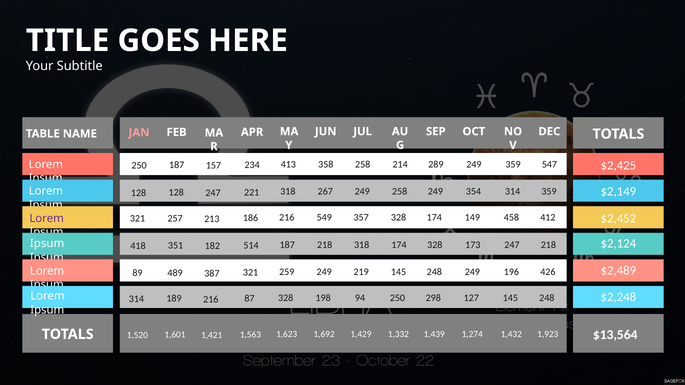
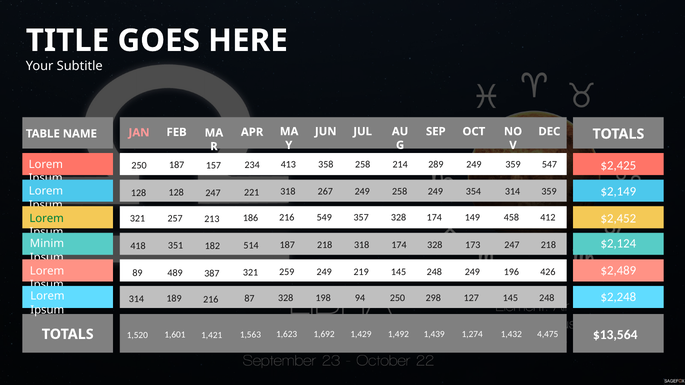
Lorem colour: purple -> green (47, 218)
Ipsum: Ipsum -> Minim (47, 244)
1,332: 1,332 -> 1,492 (398, 334)
1,923: 1,923 -> 4,475 (548, 334)
